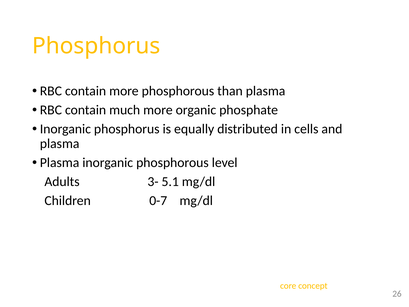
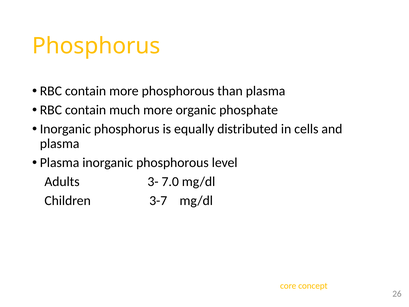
5.1: 5.1 -> 7.0 (170, 182)
0-7: 0-7 -> 3-7 (158, 201)
